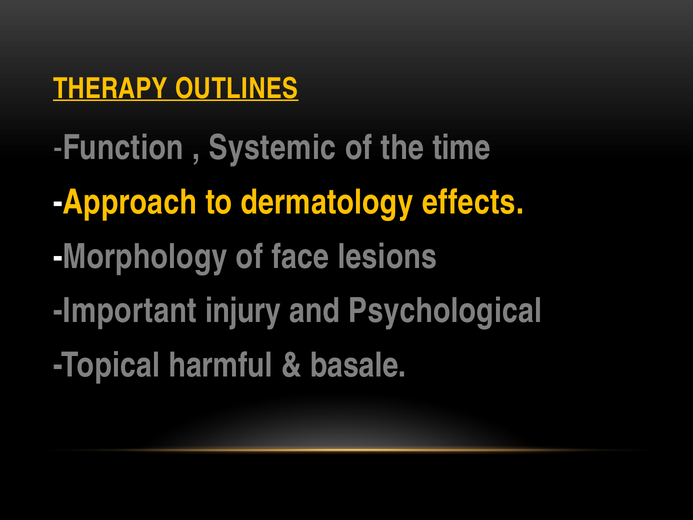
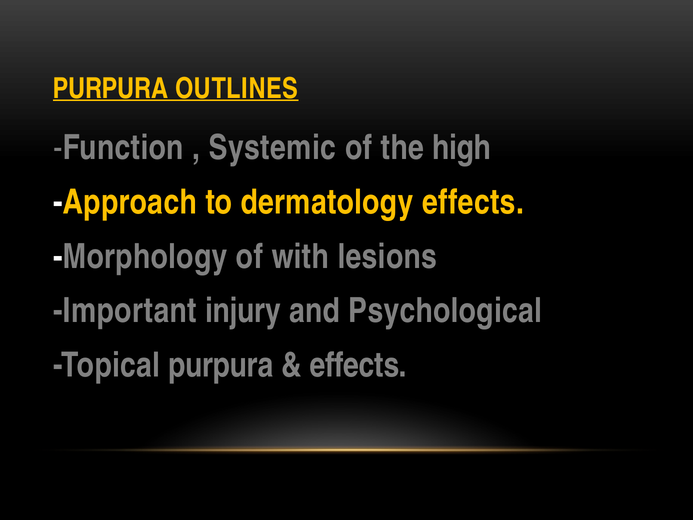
THERAPY: THERAPY -> PURPURA (111, 89)
time: time -> high (462, 148)
face: face -> with (300, 257)
Topical harmful: harmful -> purpura (221, 365)
basale: basale -> effects (358, 365)
